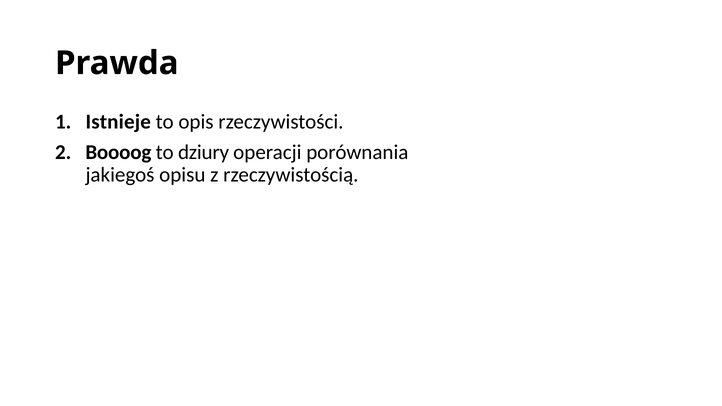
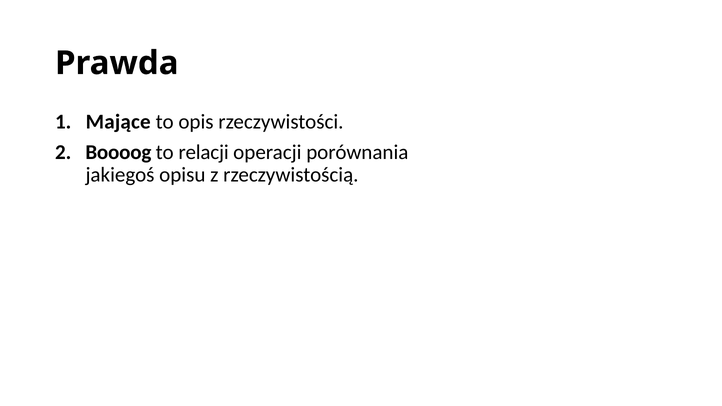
Istnieje: Istnieje -> Mające (118, 122)
dziury: dziury -> relacji (204, 152)
